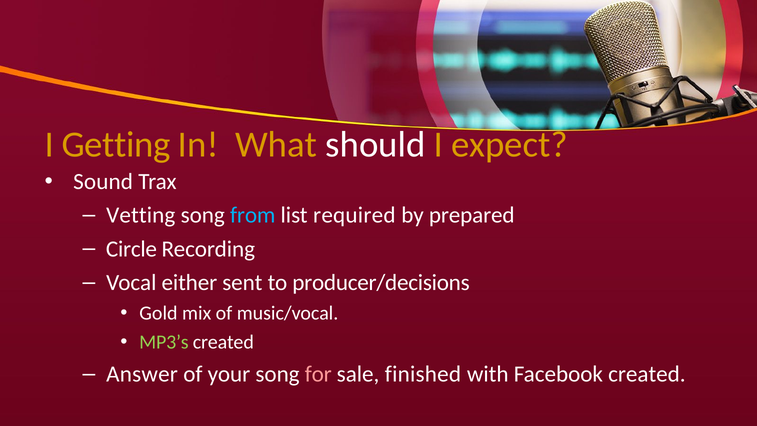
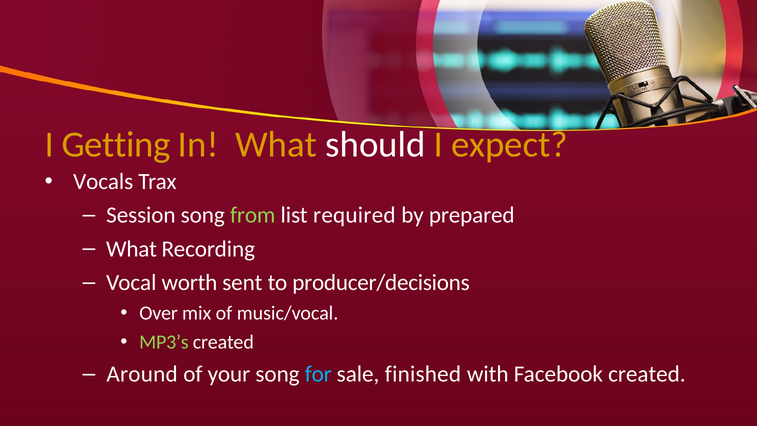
Sound: Sound -> Vocals (103, 182)
Vetting: Vetting -> Session (141, 215)
from colour: light blue -> light green (253, 215)
Circle: Circle -> What (131, 249)
either: either -> worth (189, 283)
Gold: Gold -> Over (159, 313)
Answer: Answer -> Around (142, 374)
for colour: pink -> light blue (318, 374)
